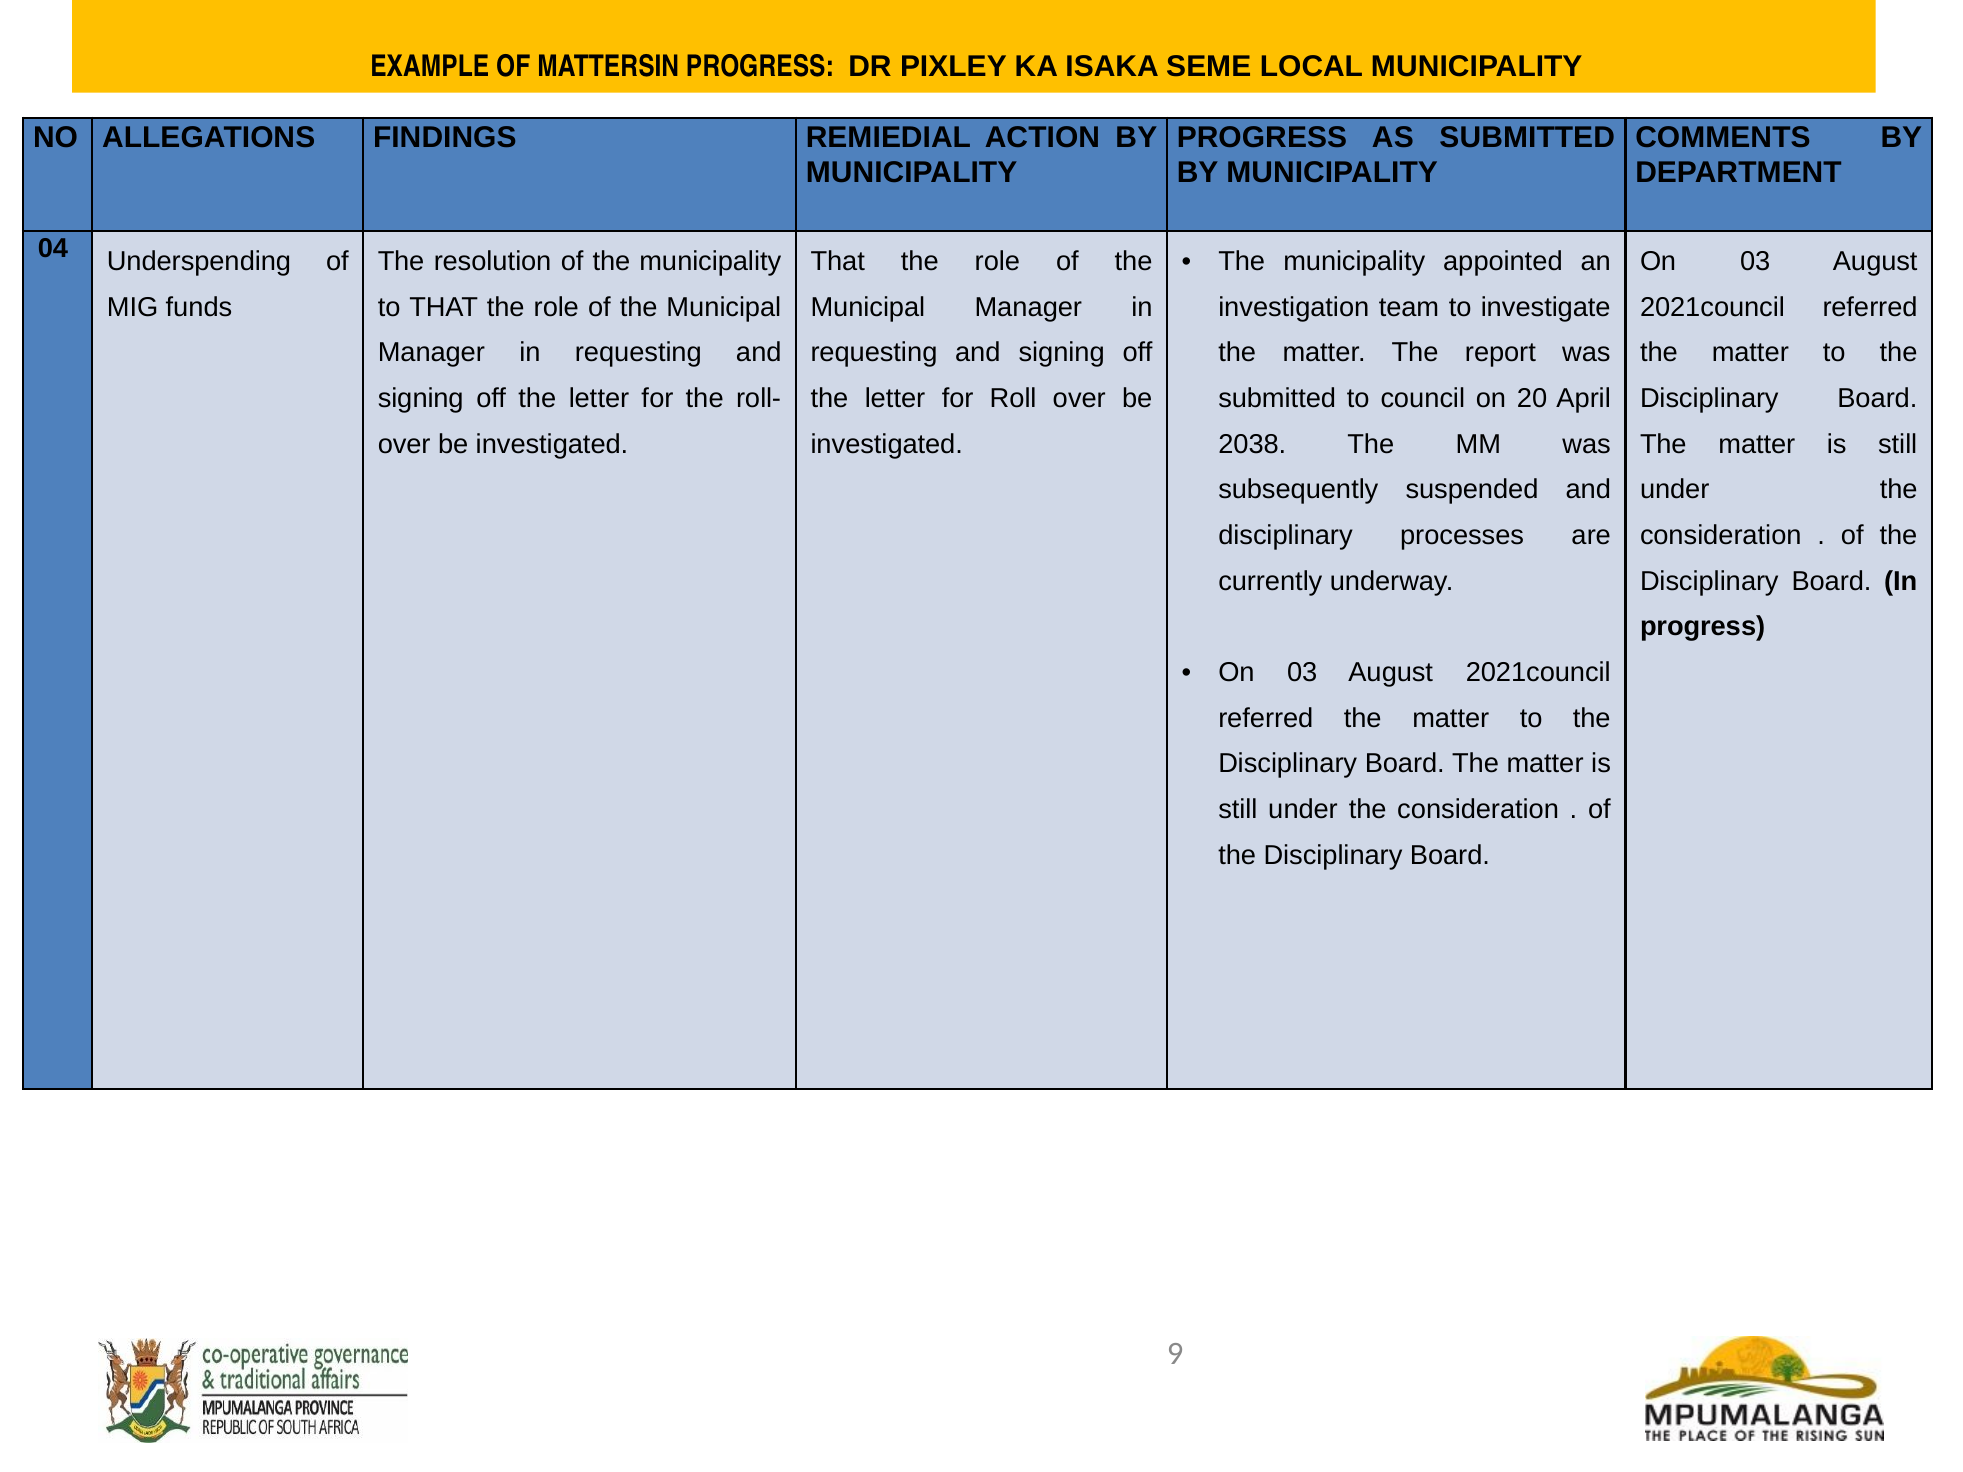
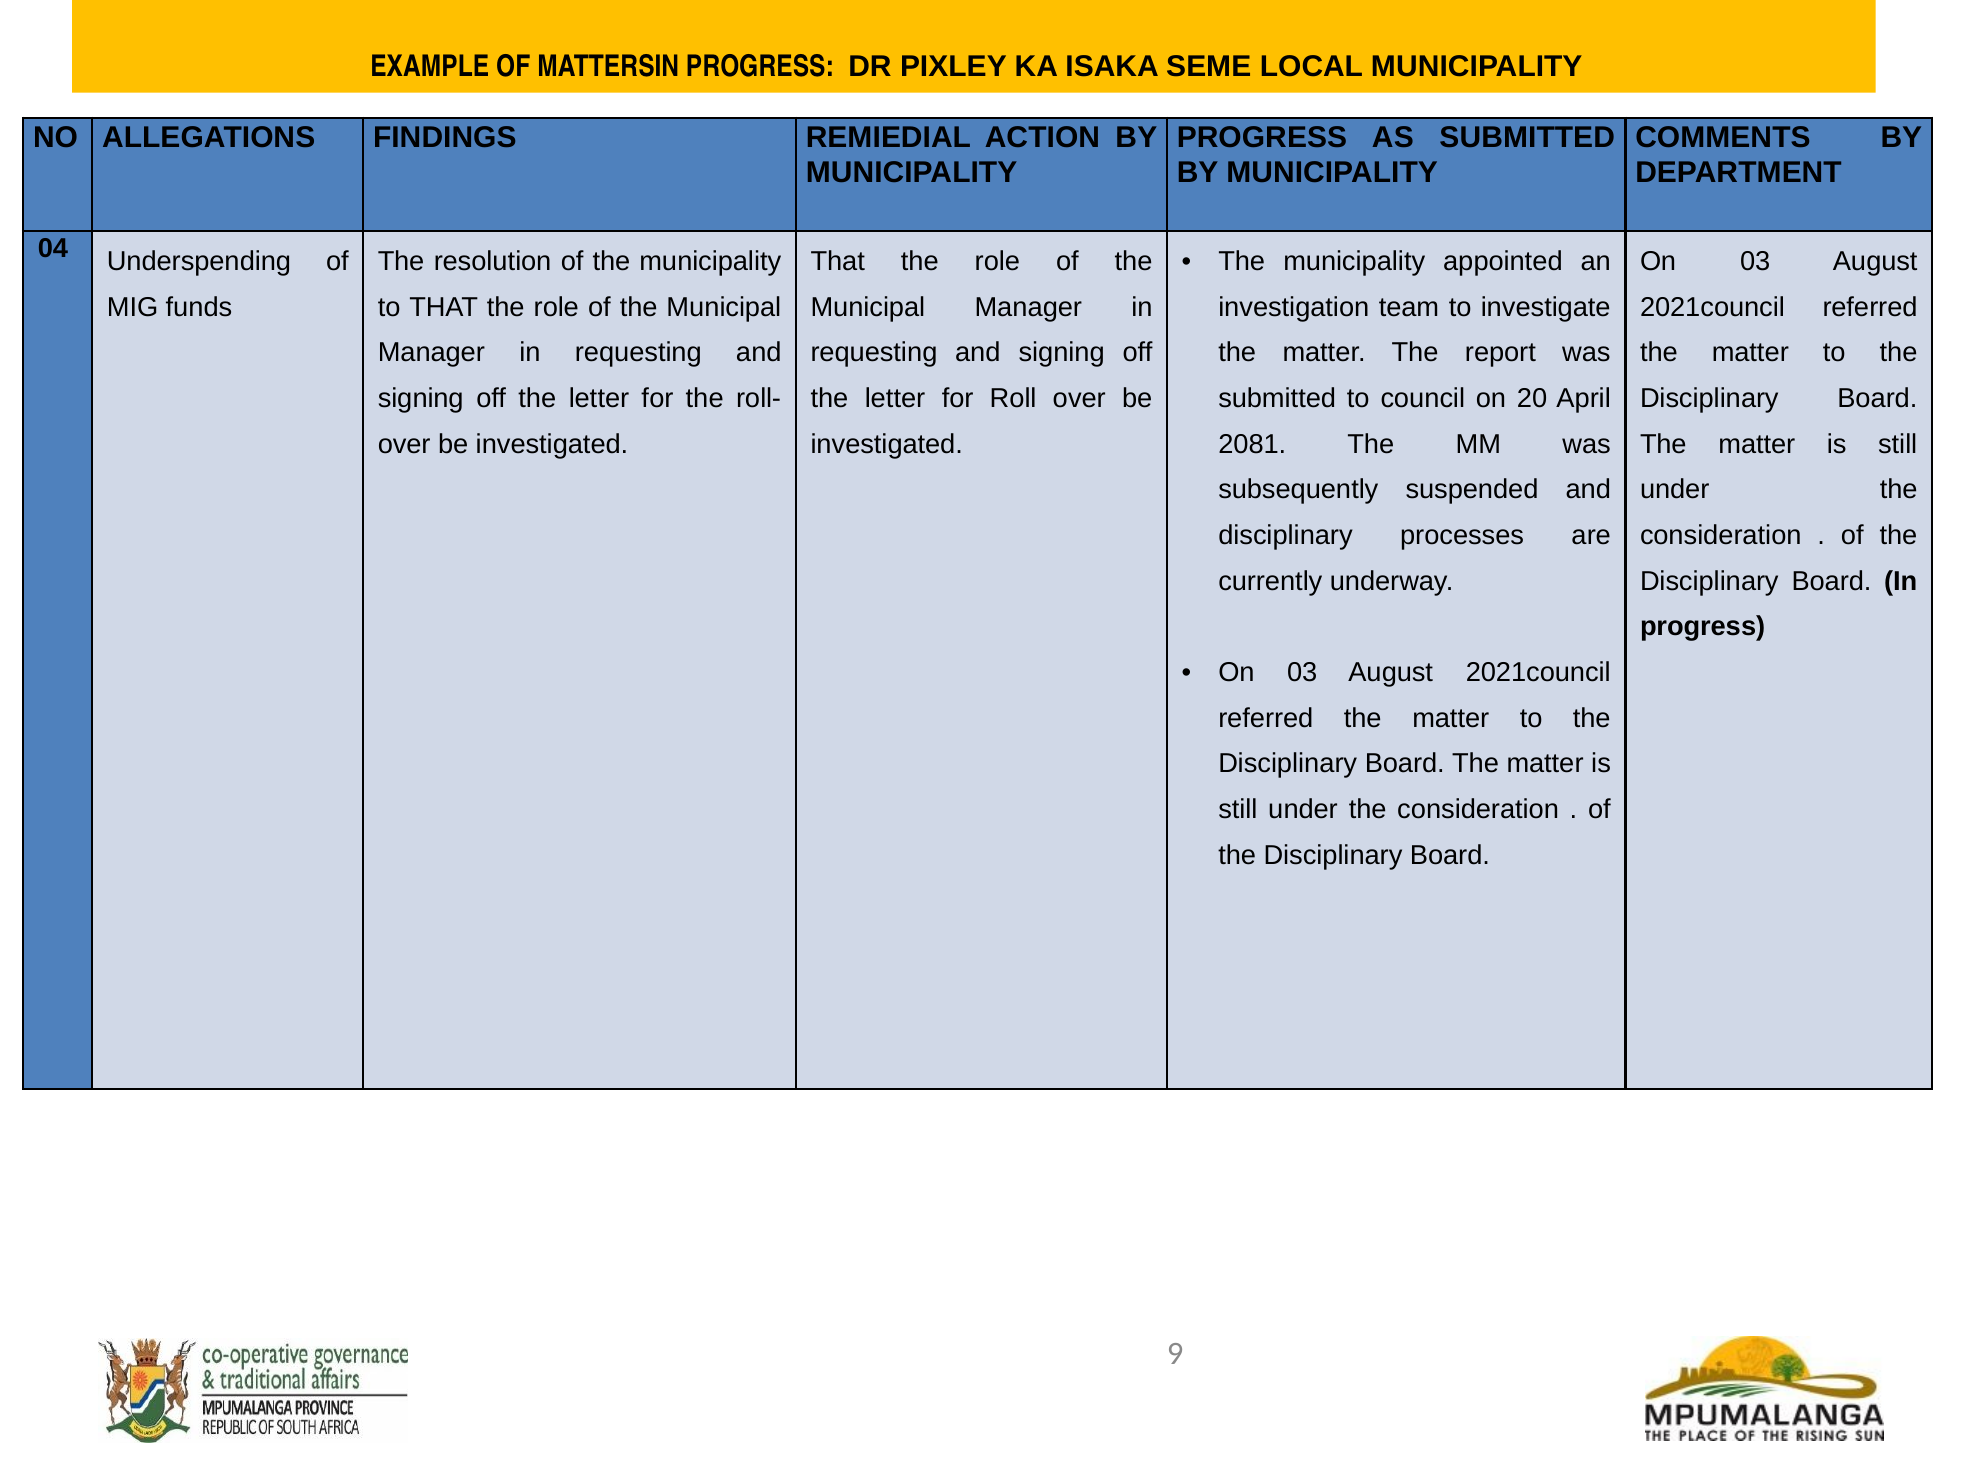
2038: 2038 -> 2081 (1252, 444)
